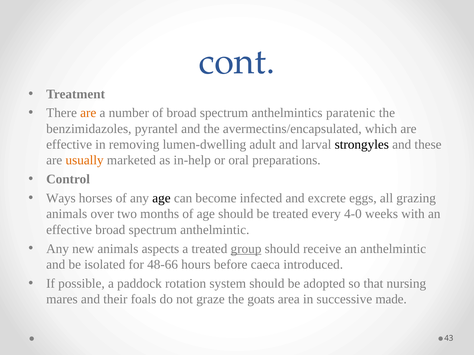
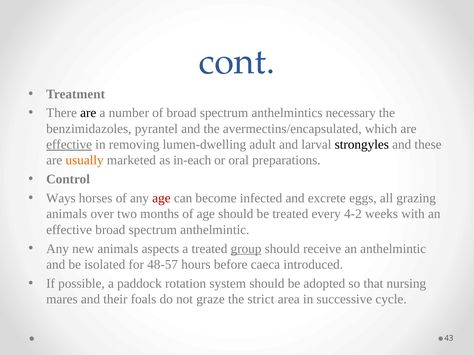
are colour: orange -> black (88, 113)
paratenic: paratenic -> necessary (351, 113)
effective underline: none -> present (69, 145)
in-help: in-help -> in-each (192, 161)
age colour: black -> red (161, 198)
4-0: 4-0 -> 4-2 (353, 214)
48-66: 48-66 -> 48-57 (163, 265)
goats: goats -> strict (261, 300)
made: made -> cycle (391, 300)
